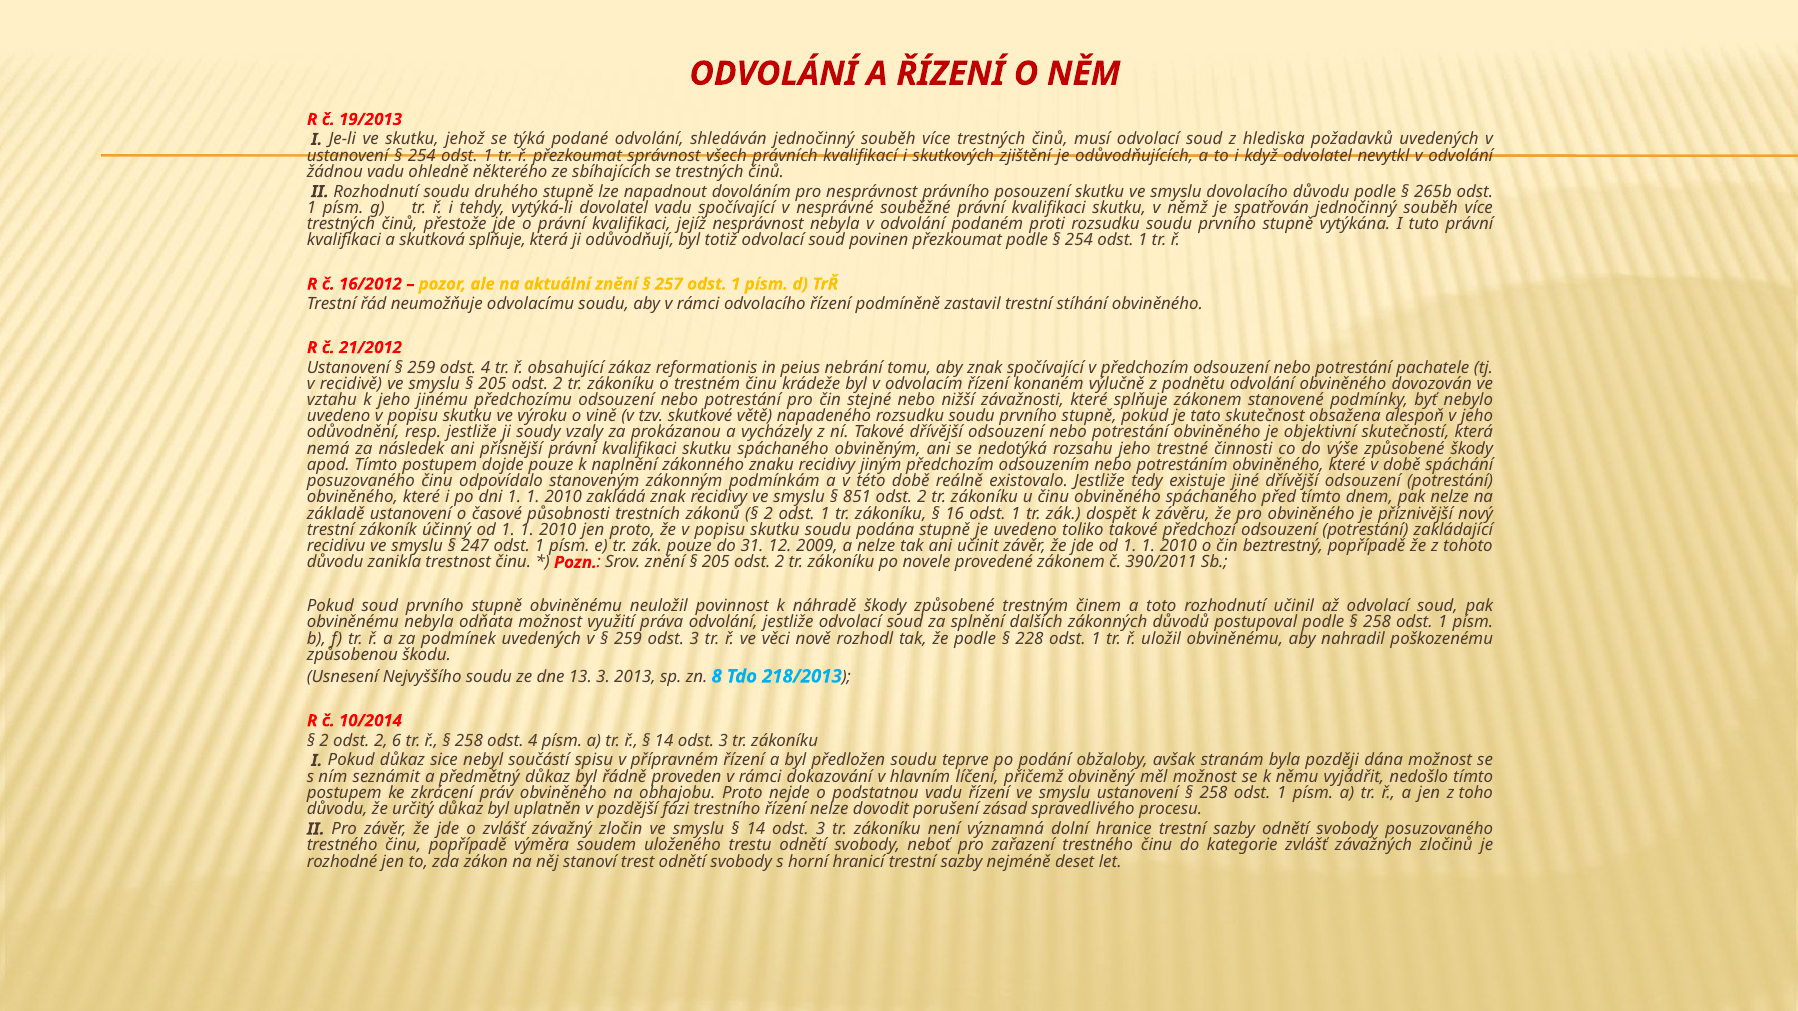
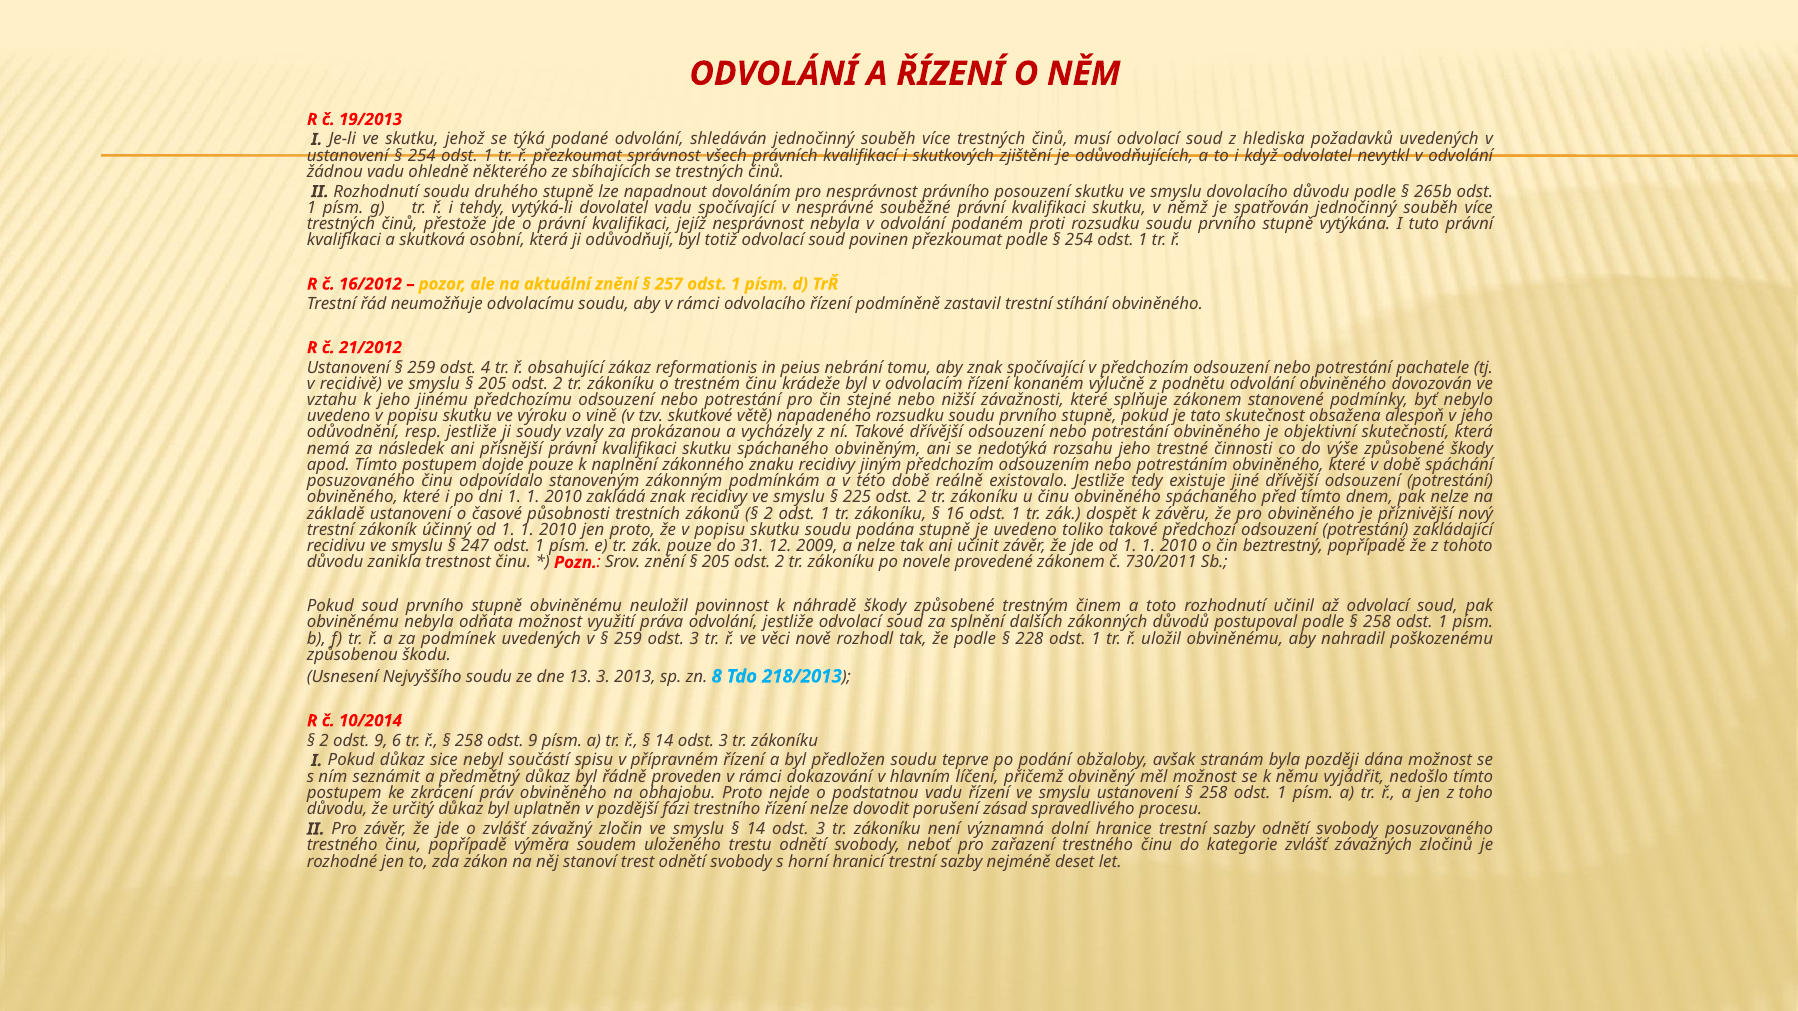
skutková splňuje: splňuje -> osobní (497, 240)
851: 851 -> 225 (857, 498)
390/2011: 390/2011 -> 730/2011 (1161, 563)
2 odst 2: 2 -> 9 (381, 741)
258 odst 4: 4 -> 9 (533, 741)
